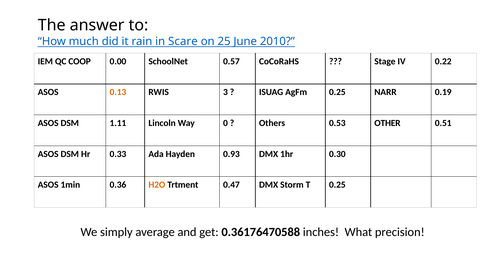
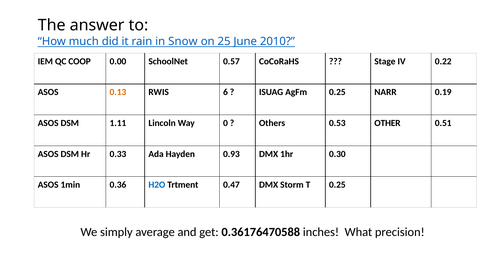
Scare: Scare -> Snow (183, 41)
3: 3 -> 6 (225, 92)
H2O colour: orange -> blue (157, 185)
